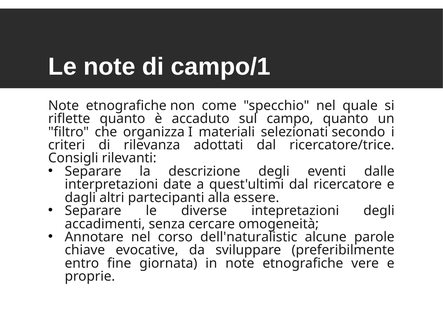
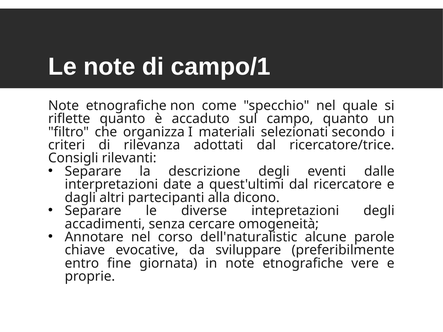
essere: essere -> dicono (257, 198)
